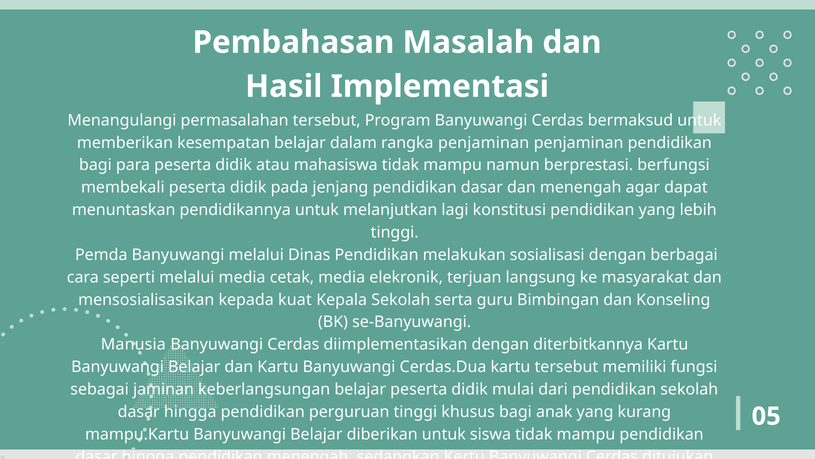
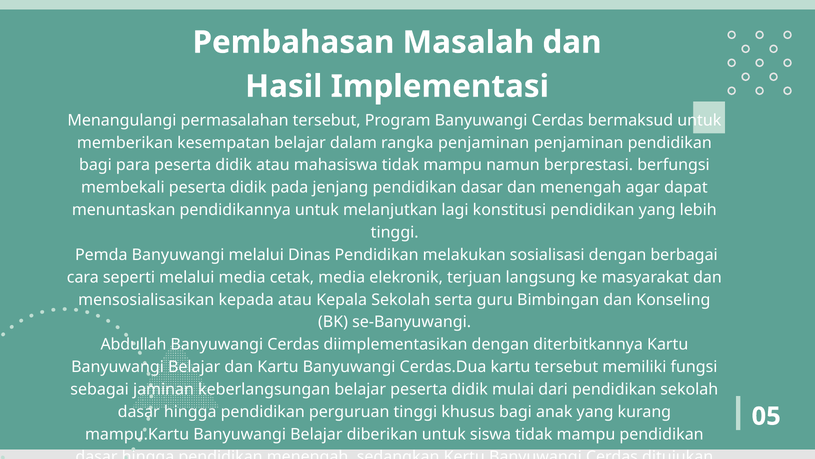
kepada kuat: kuat -> atau (295, 299)
Manusia: Manusia -> Abdullah (133, 344)
